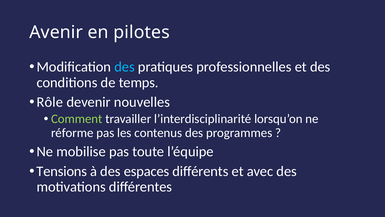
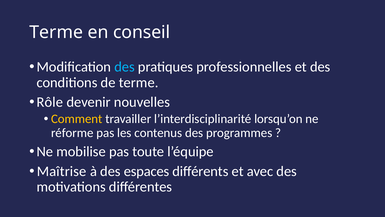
Avenir: Avenir -> Terme (56, 32)
pilotes: pilotes -> conseil (142, 32)
de temps: temps -> terme (139, 82)
Comment colour: light green -> yellow (77, 119)
Tensions: Tensions -> Maîtrise (62, 171)
